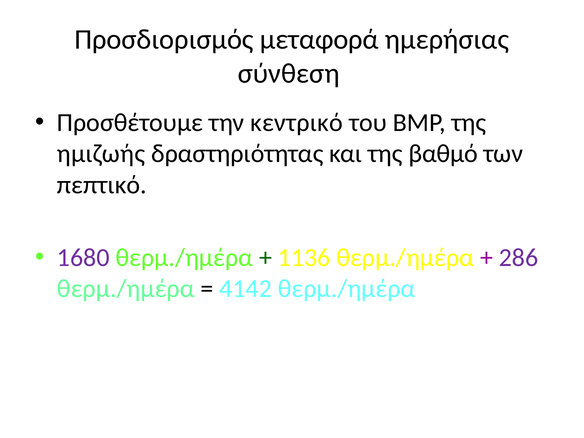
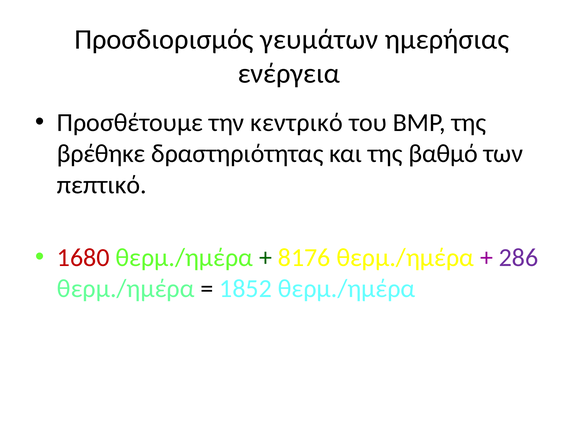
μεταφορά: μεταφορά -> γευμάτων (319, 39)
σύνθεση: σύνθεση -> ενέργεια (289, 74)
ημιζωής: ημιζωής -> βρέθηκε (101, 154)
1680 colour: purple -> red (83, 258)
1136: 1136 -> 8176 (304, 258)
4142: 4142 -> 1852 (246, 289)
